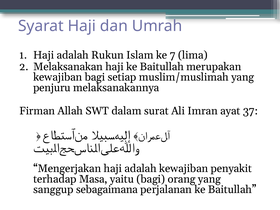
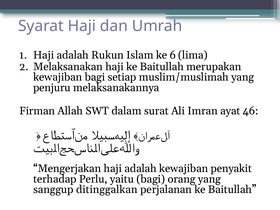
7: 7 -> 6 (173, 55)
37: 37 -> 46 (251, 111)
Masa: Masa -> Perlu (93, 179)
sebagaimana: sebagaimana -> ditinggalkan (107, 190)
